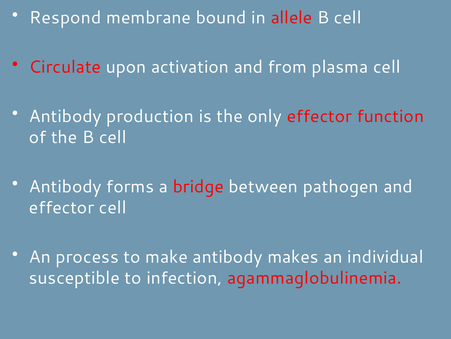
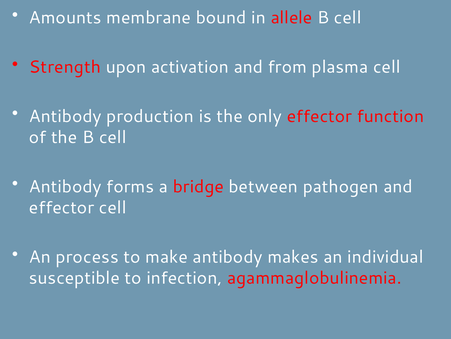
Respond: Respond -> Amounts (65, 18)
Circulate: Circulate -> Strength (65, 67)
